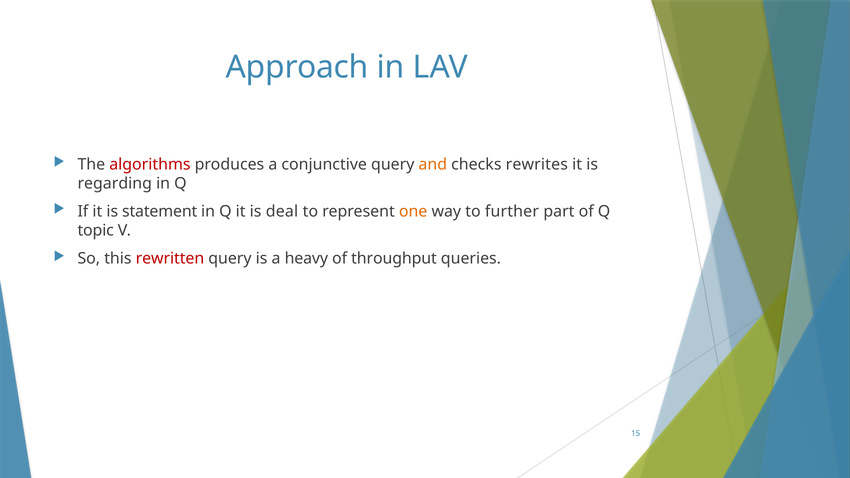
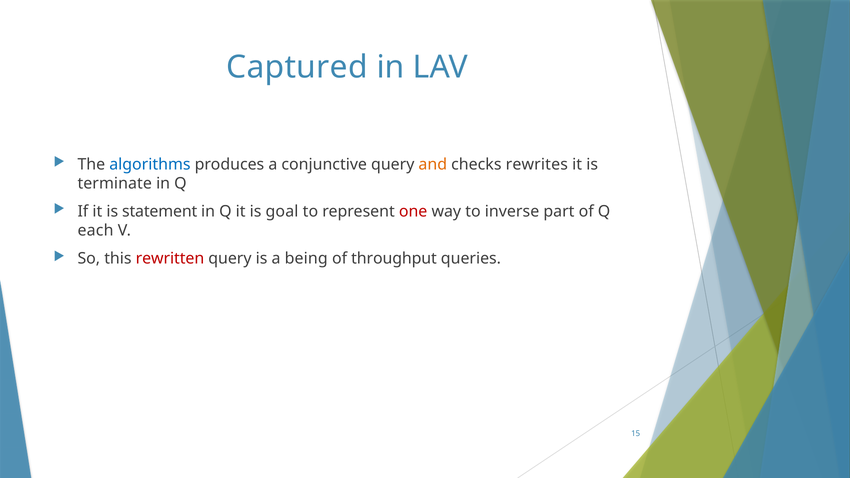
Approach: Approach -> Captured (297, 67)
algorithms colour: red -> blue (150, 165)
regarding: regarding -> terminate (115, 184)
deal: deal -> goal (282, 212)
one colour: orange -> red (413, 212)
further: further -> inverse (512, 212)
topic: topic -> each (96, 231)
heavy: heavy -> being (306, 259)
